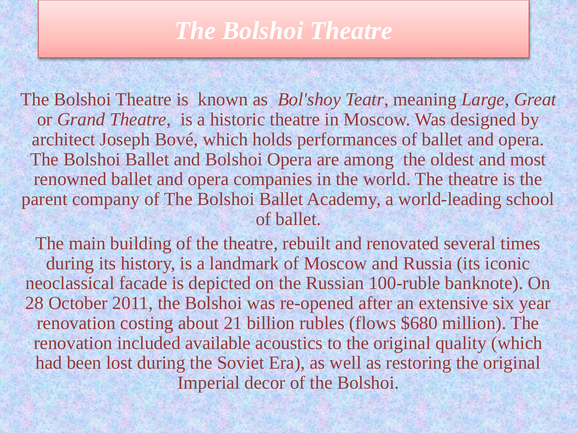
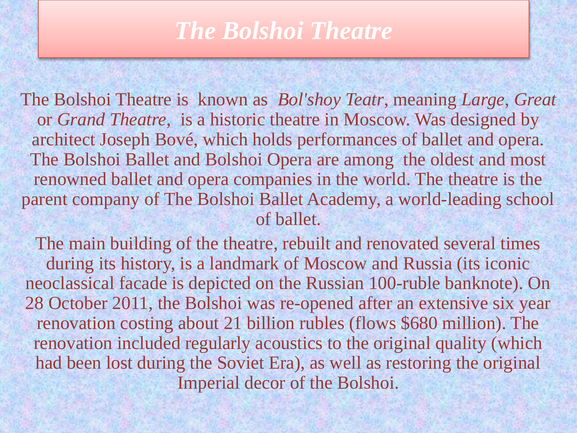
available: available -> regularly (218, 343)
